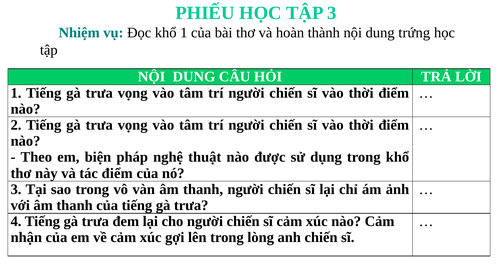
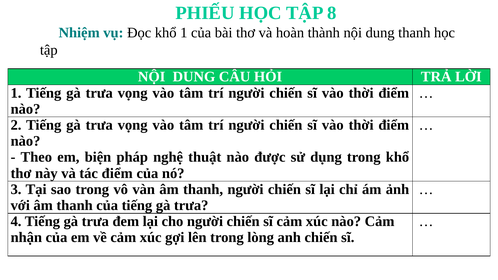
TẬP 3: 3 -> 8 (332, 13)
dung trứng: trứng -> thanh (414, 33)
